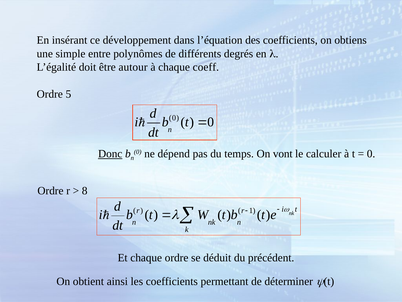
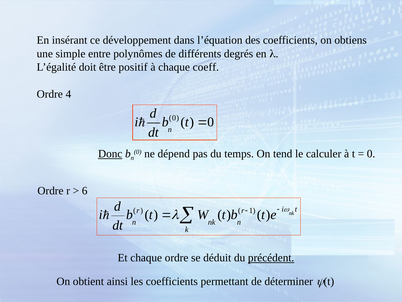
autour: autour -> positif (133, 67)
5: 5 -> 4 (68, 94)
vont: vont -> tend (283, 154)
8: 8 -> 6 (85, 190)
précédent underline: none -> present (271, 257)
